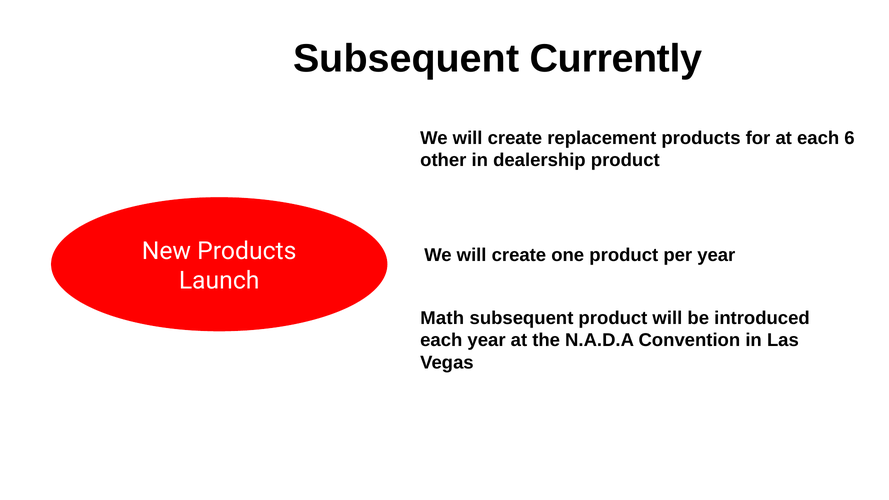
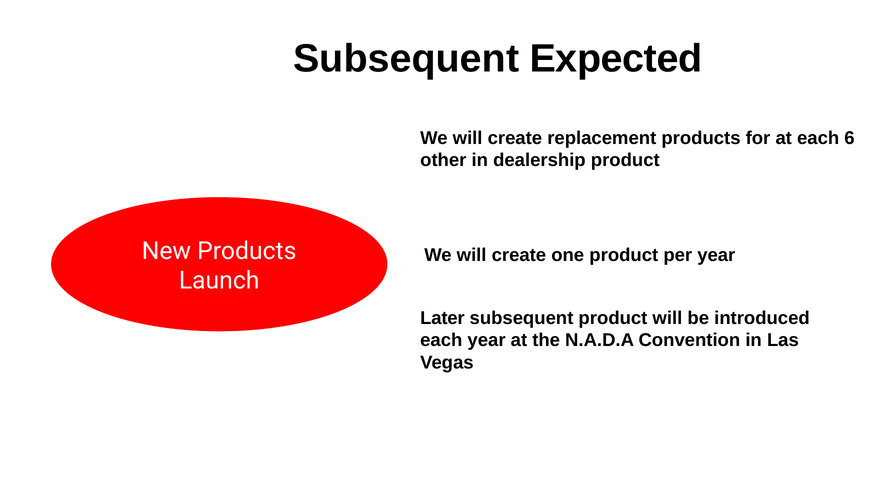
Currently: Currently -> Expected (616, 59)
Math: Math -> Later (442, 318)
